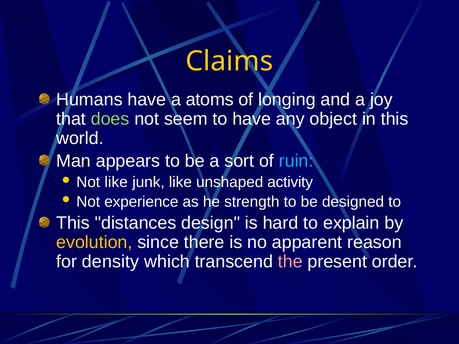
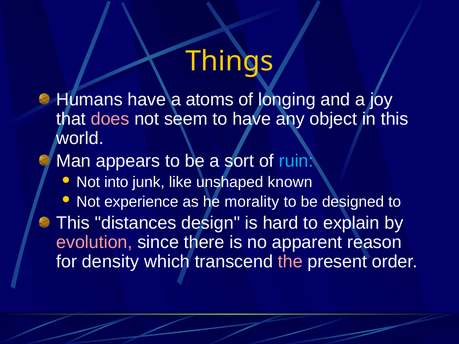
Claims: Claims -> Things (229, 61)
does colour: light green -> pink (110, 119)
Not like: like -> into (116, 182)
activity: activity -> known (290, 182)
strength: strength -> morality (252, 202)
evolution colour: yellow -> pink (94, 243)
